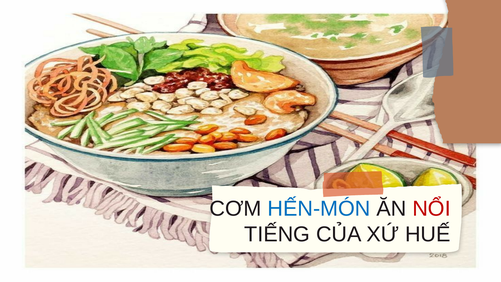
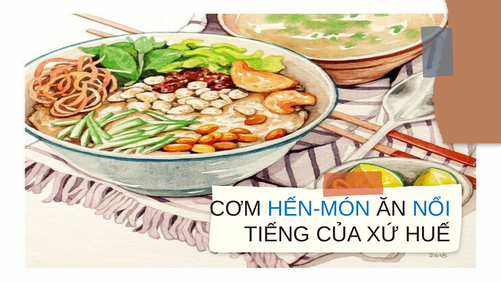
NỔI colour: red -> blue (432, 208)
